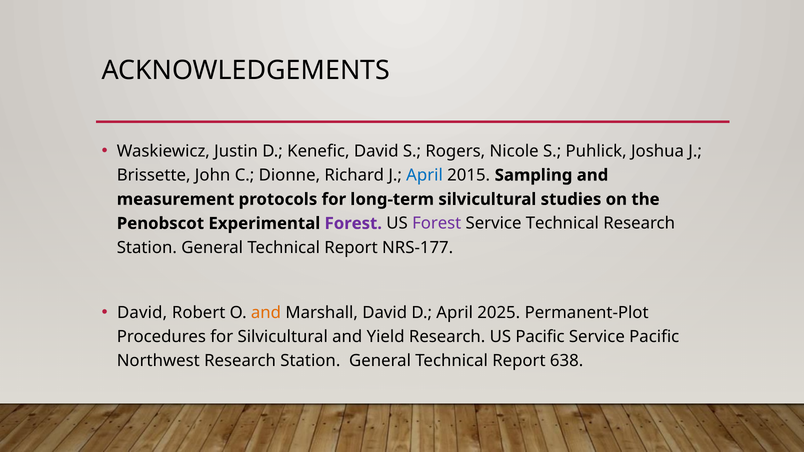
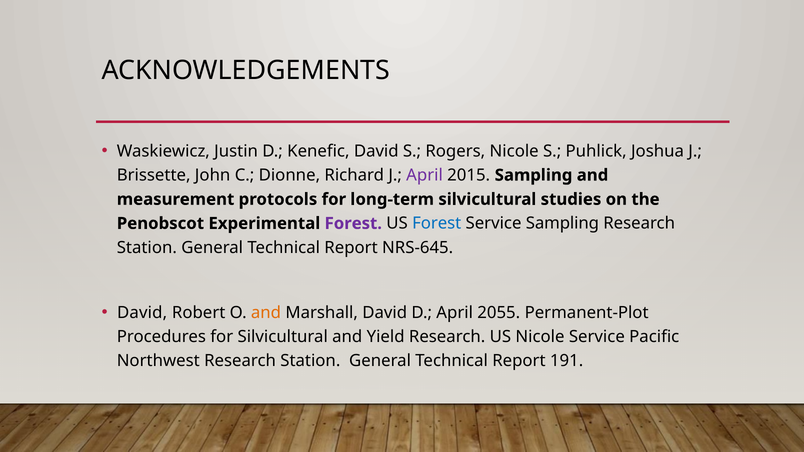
April colour: blue -> purple (425, 175)
Forest colour: purple -> blue (437, 224)
Service Technical: Technical -> Sampling (562, 224)
NRS-177: NRS-177 -> NRS-645 (418, 248)
2025: 2025 -> 2055 (499, 313)
US Pacific: Pacific -> Nicole (540, 337)
638: 638 -> 191 (567, 361)
